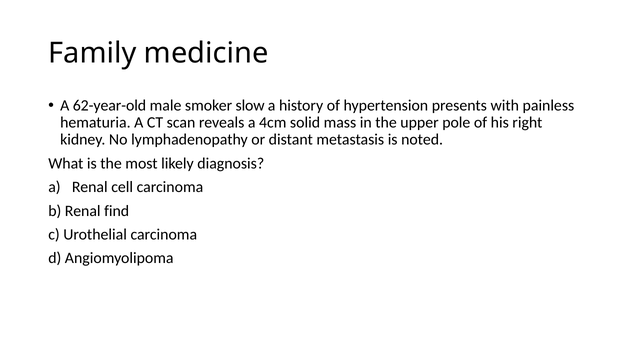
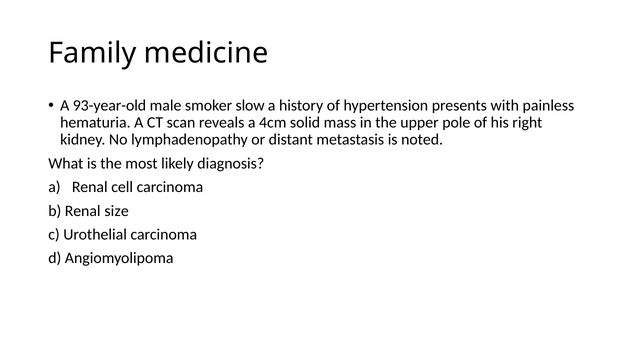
62-year-old: 62-year-old -> 93-year-old (109, 106)
find: find -> size (117, 211)
